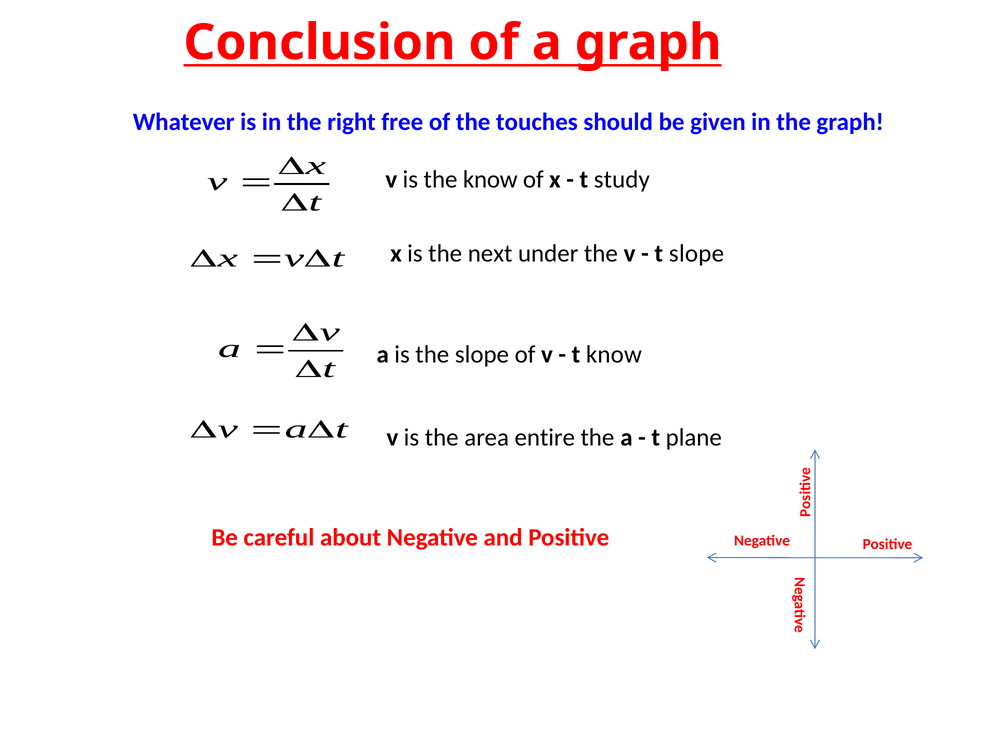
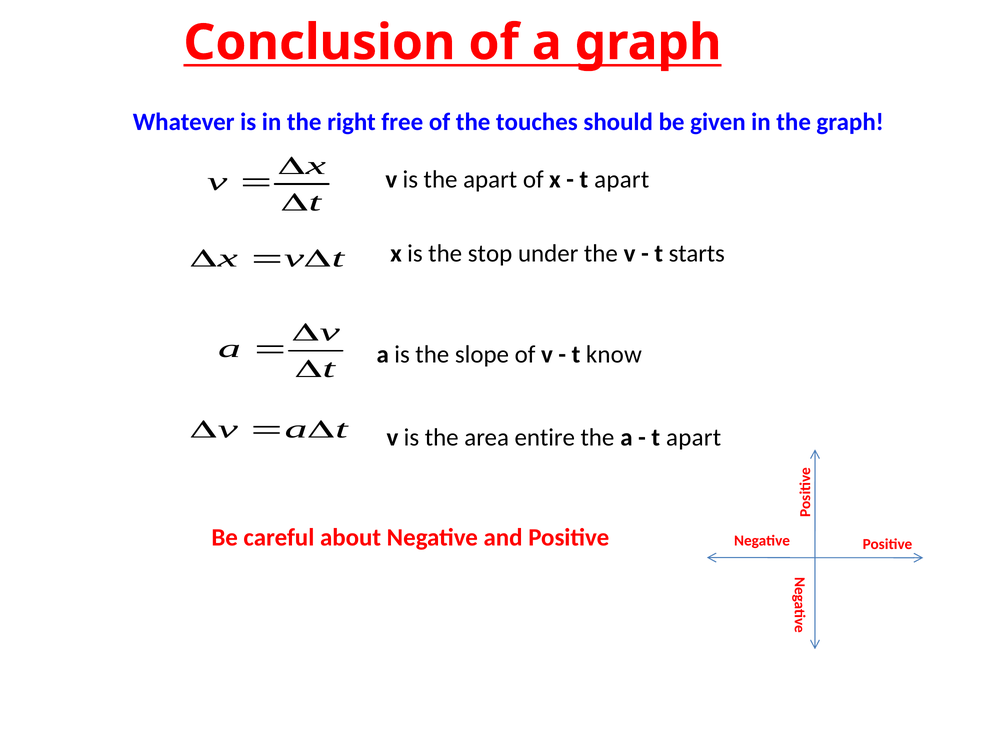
the know: know -> apart (490, 180)
study: study -> apart (622, 180)
next: next -> stop (490, 253)
t slope: slope -> starts (697, 253)
plane: plane -> apart (694, 437)
